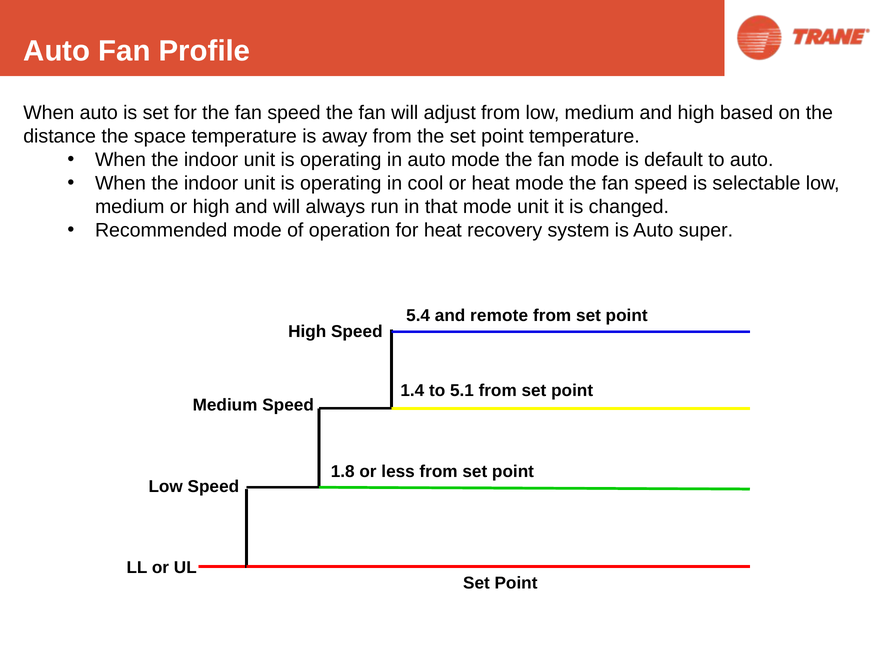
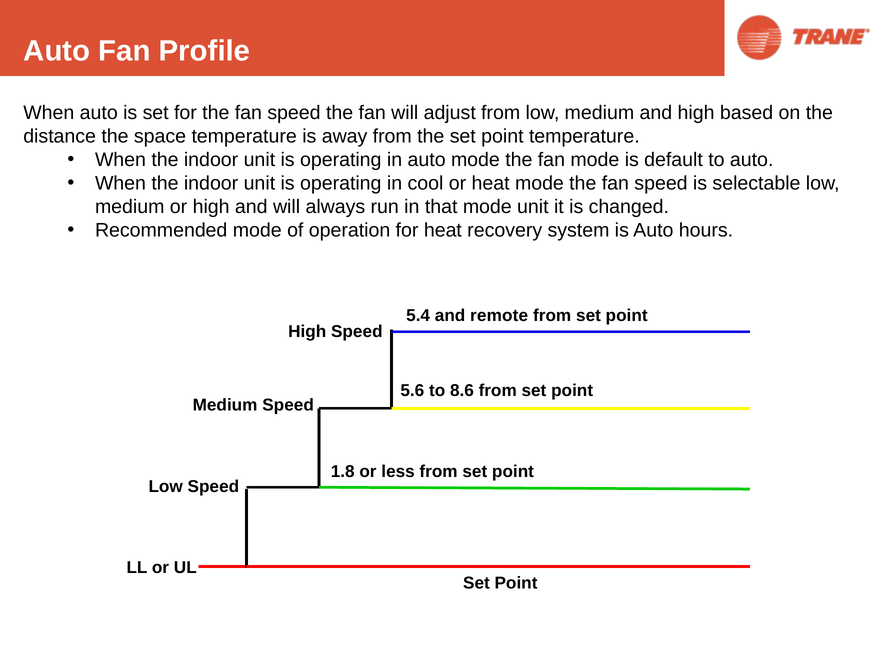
super: super -> hours (706, 231)
1.4: 1.4 -> 5.6 (412, 391)
5.1: 5.1 -> 8.6 (462, 391)
